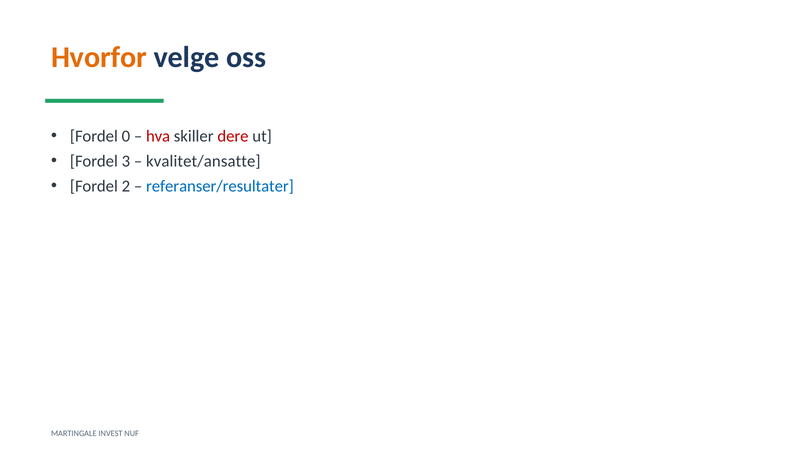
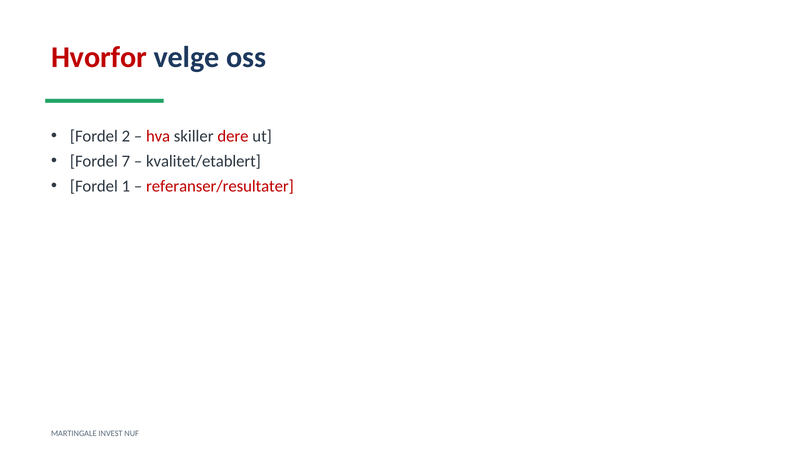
Hvorfor colour: orange -> red (99, 57)
0: 0 -> 2 (126, 136)
3: 3 -> 7 (126, 161)
kvalitet/ansatte: kvalitet/ansatte -> kvalitet/etablert (203, 161)
2: 2 -> 1 (126, 186)
referanser/resultater colour: blue -> red (220, 186)
